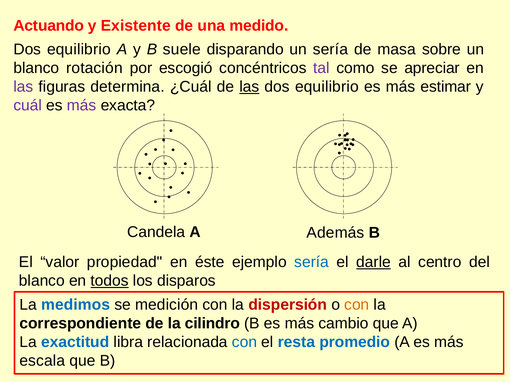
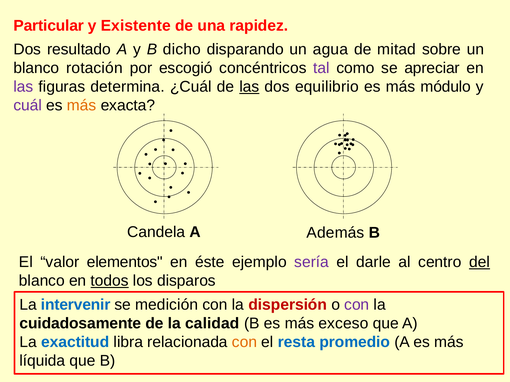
Actuando: Actuando -> Particular (49, 26)
medido: medido -> rapidez (259, 26)
equilibrio: equilibrio -> resultado (79, 49)
suele: suele -> dicho (182, 49)
un sería: sería -> agua (330, 49)
masa: masa -> mitad (397, 49)
estimar: estimar -> módulo (446, 87)
más colour: purple -> orange (82, 105)
propiedad: propiedad -> elementos (125, 262)
sería colour: blue -> purple (312, 262)
darle underline: present -> none (374, 262)
del underline: none -> present (480, 262)
medimos: medimos -> intervenir (76, 305)
con colour: orange -> purple (357, 305)
correspondiente: correspondiente -> cuidadosamente (80, 324)
cilindro: cilindro -> calidad (212, 324)
cambio: cambio -> exceso (343, 324)
con colour: blue -> orange (244, 343)
escala: escala -> líquida (42, 361)
